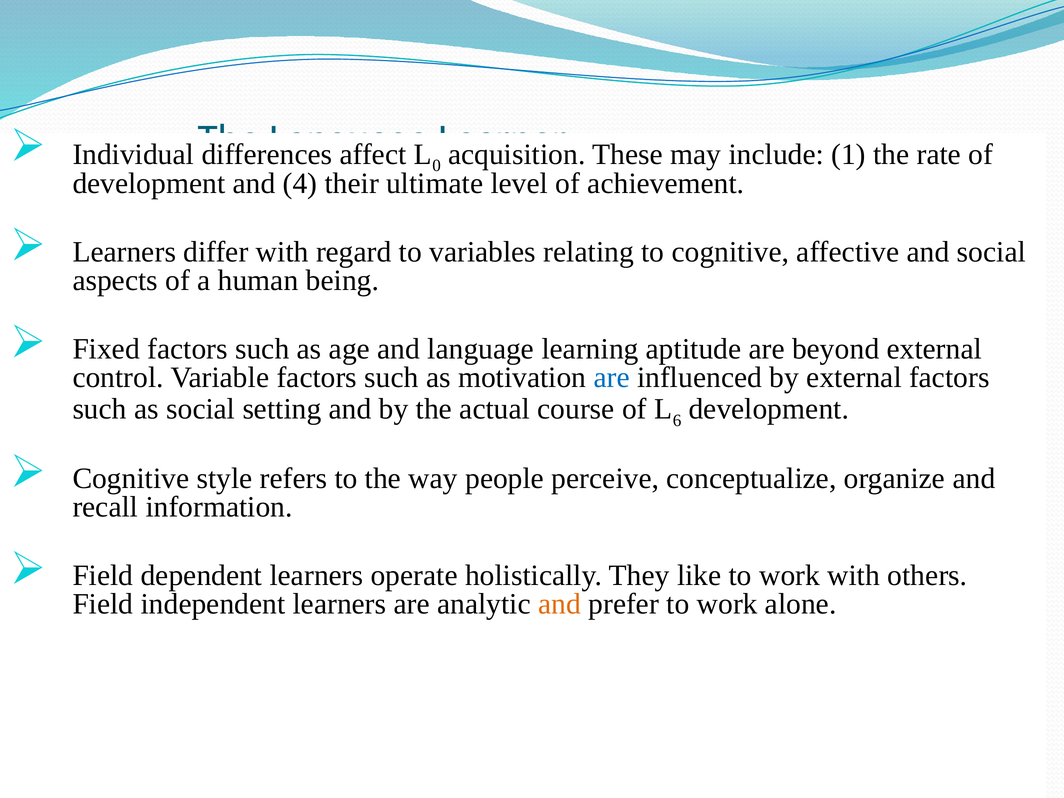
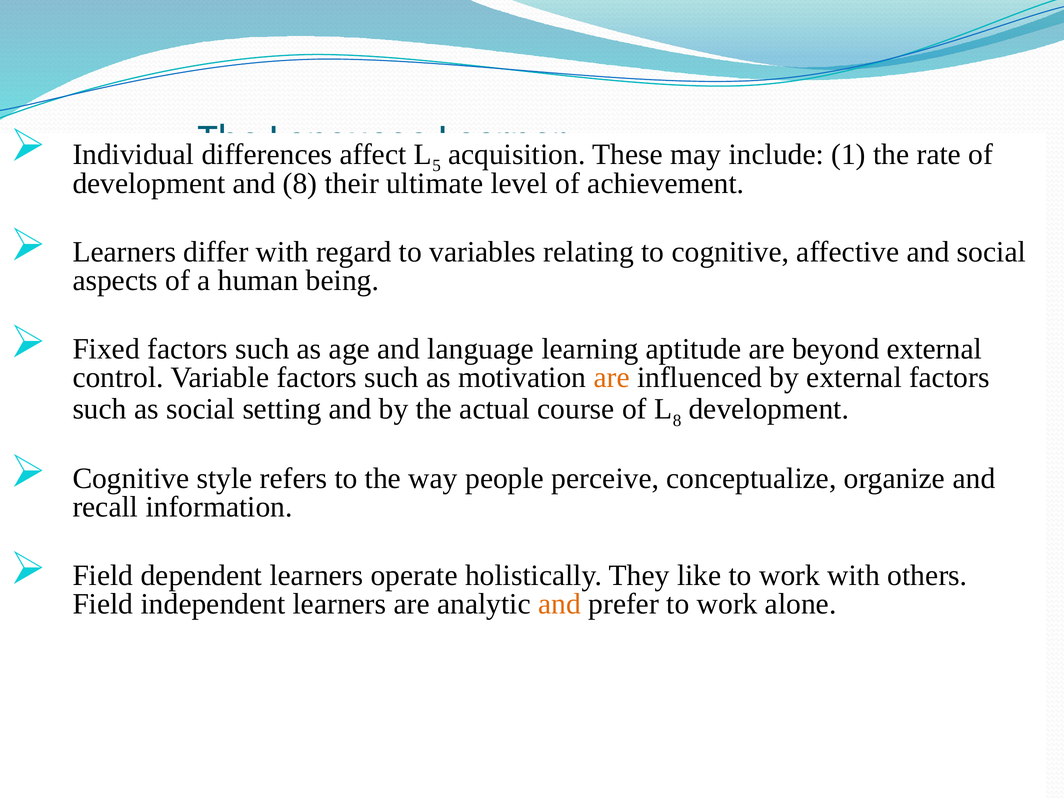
0: 0 -> 5 (437, 166)
and 4: 4 -> 8 (300, 184)
are colour: blue -> orange (612, 378)
6: 6 -> 8 (677, 421)
